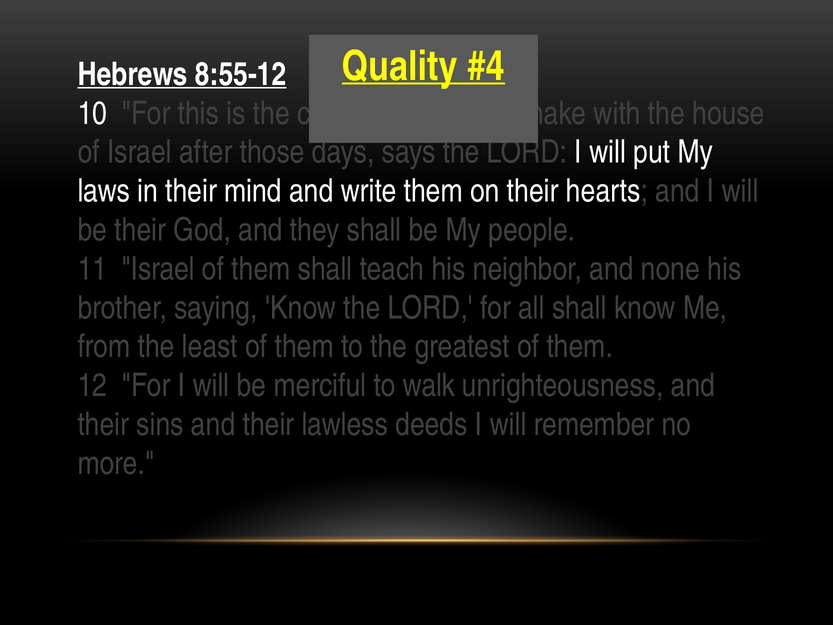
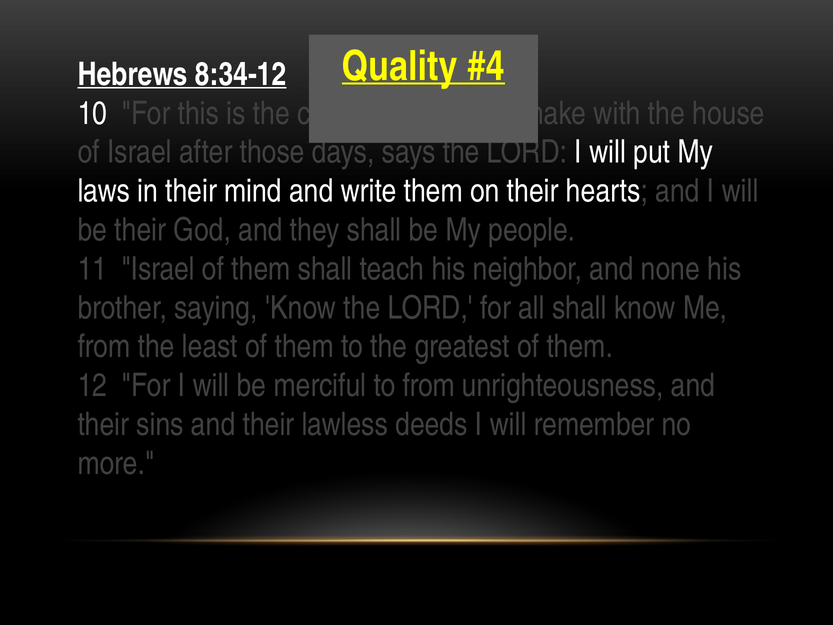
8:55-12: 8:55-12 -> 8:34-12 (241, 74)
to walk: walk -> from (429, 386)
